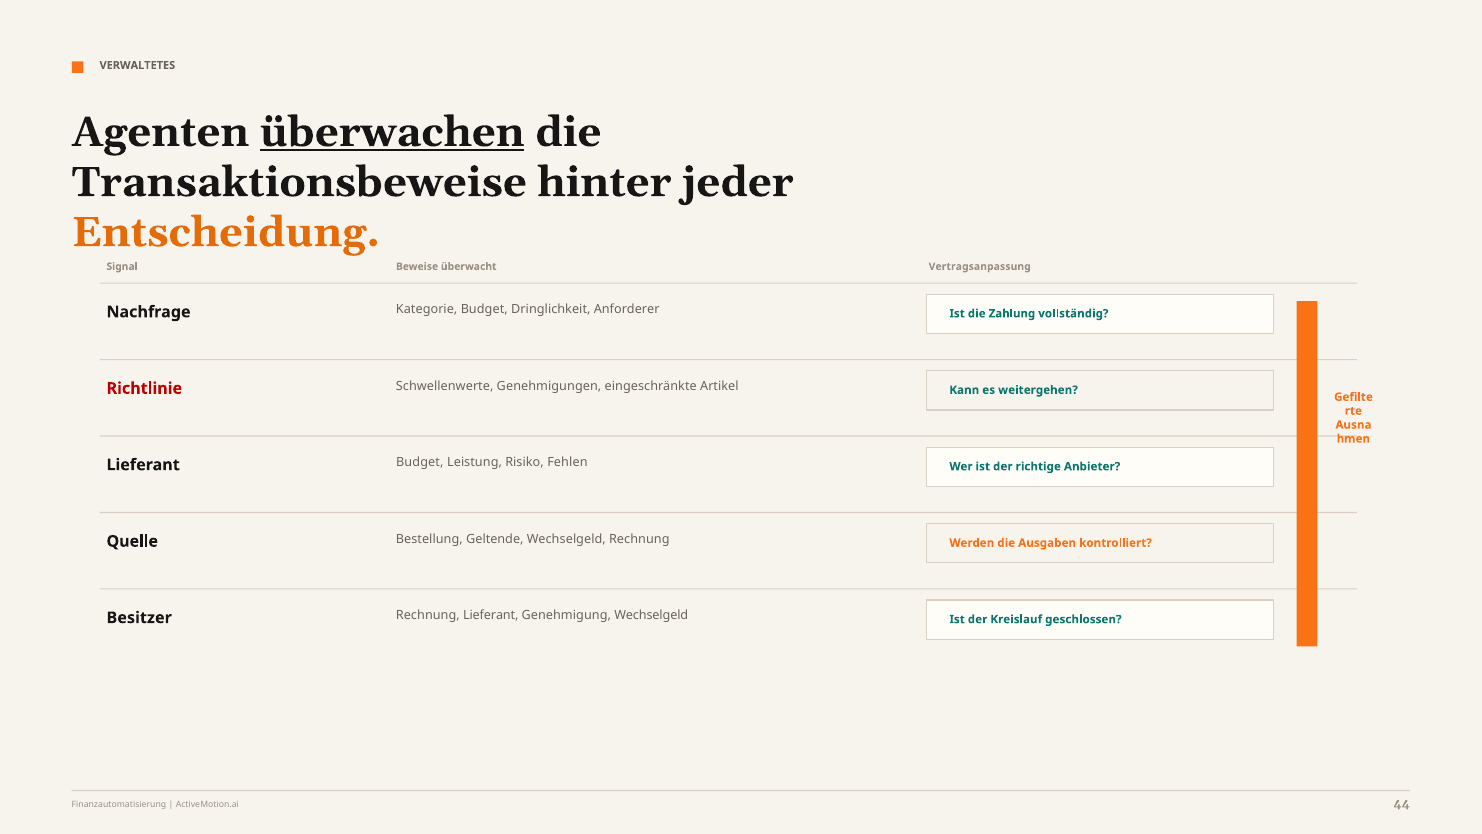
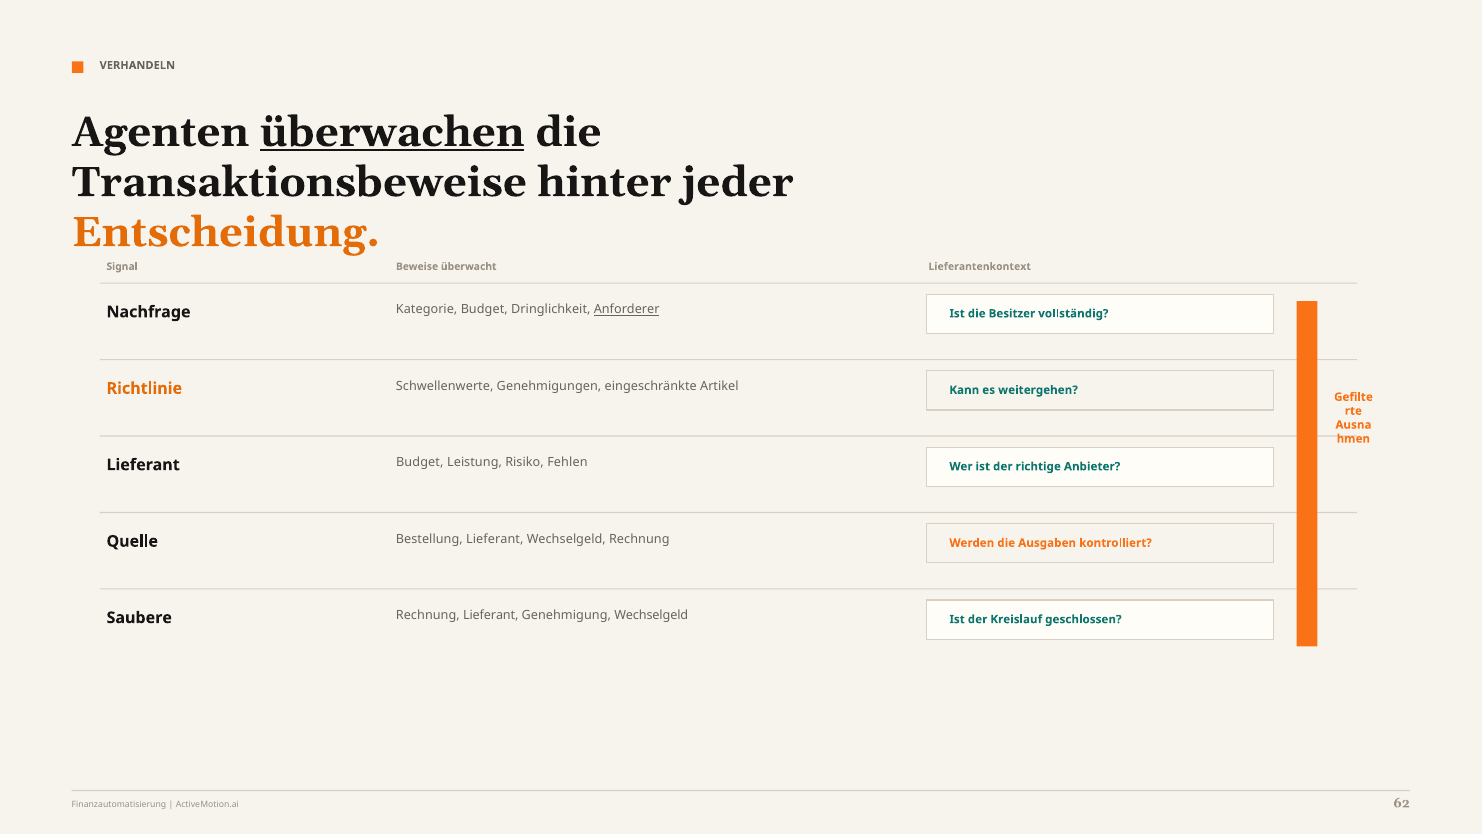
VERWALTETES: VERWALTETES -> VERHANDELN (137, 65)
Vertragsanpassung: Vertragsanpassung -> Lieferantenkontext (980, 266)
Anforderer underline: none -> present (627, 310)
Zahlung: Zahlung -> Besitzer (1012, 313)
Richtlinie colour: red -> orange (144, 388)
Bestellung Geltende: Geltende -> Lieferant (495, 539)
Besitzer: Besitzer -> Saubere (139, 617)
44: 44 -> 62 (1402, 803)
